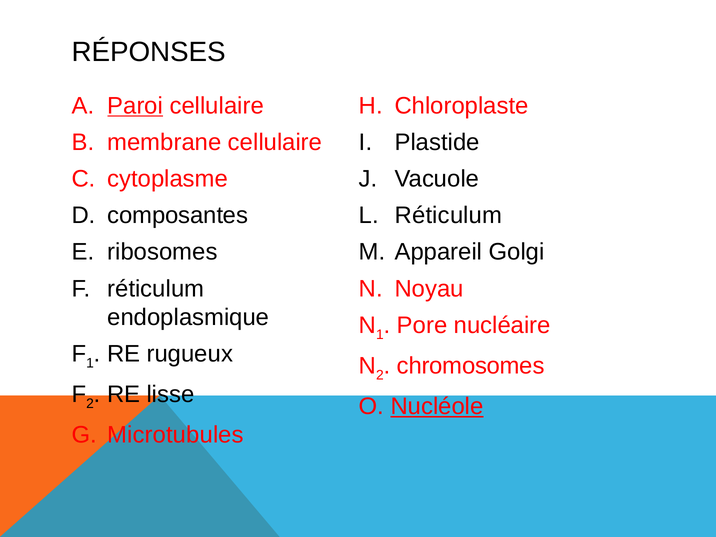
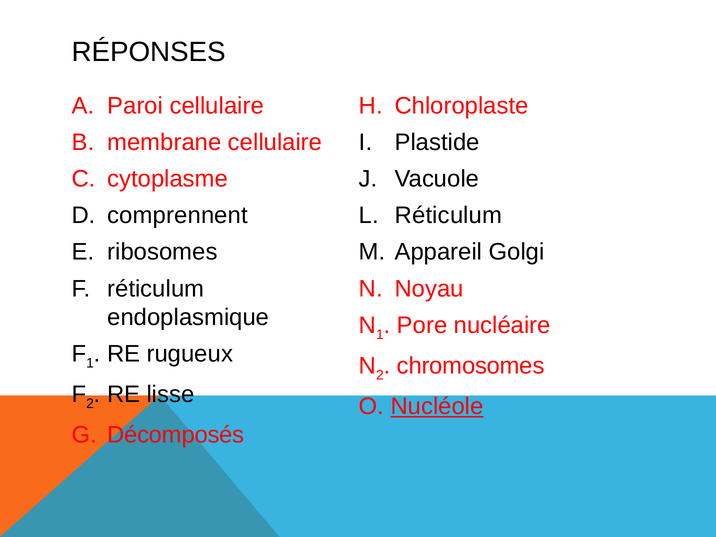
Paroi underline: present -> none (135, 106)
composantes: composantes -> comprennent (178, 216)
Microtubules: Microtubules -> Décomposés (176, 435)
